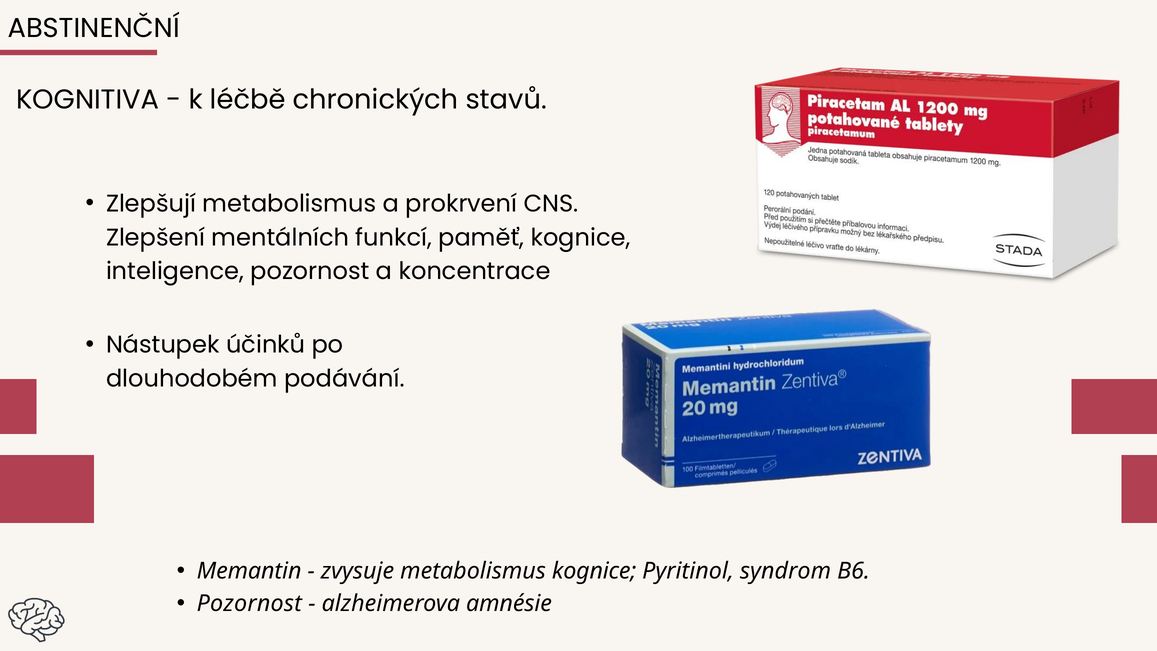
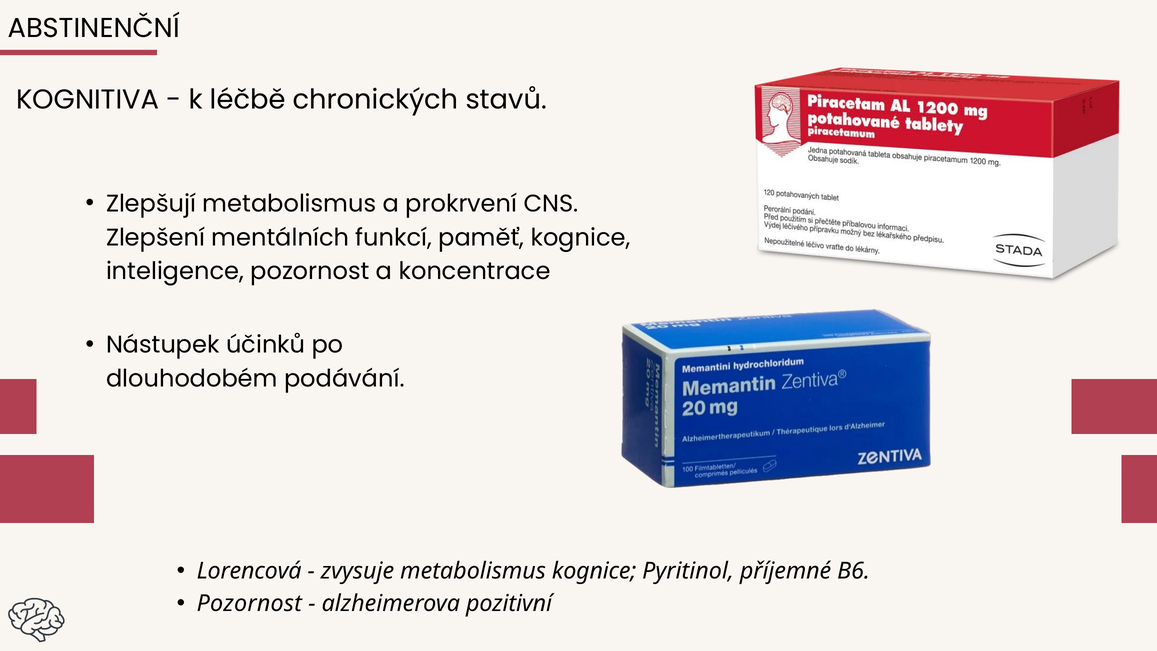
Memantin: Memantin -> Lorencová (249, 571)
syndrom: syndrom -> příjemné (786, 571)
amnésie: amnésie -> pozitivní (509, 604)
